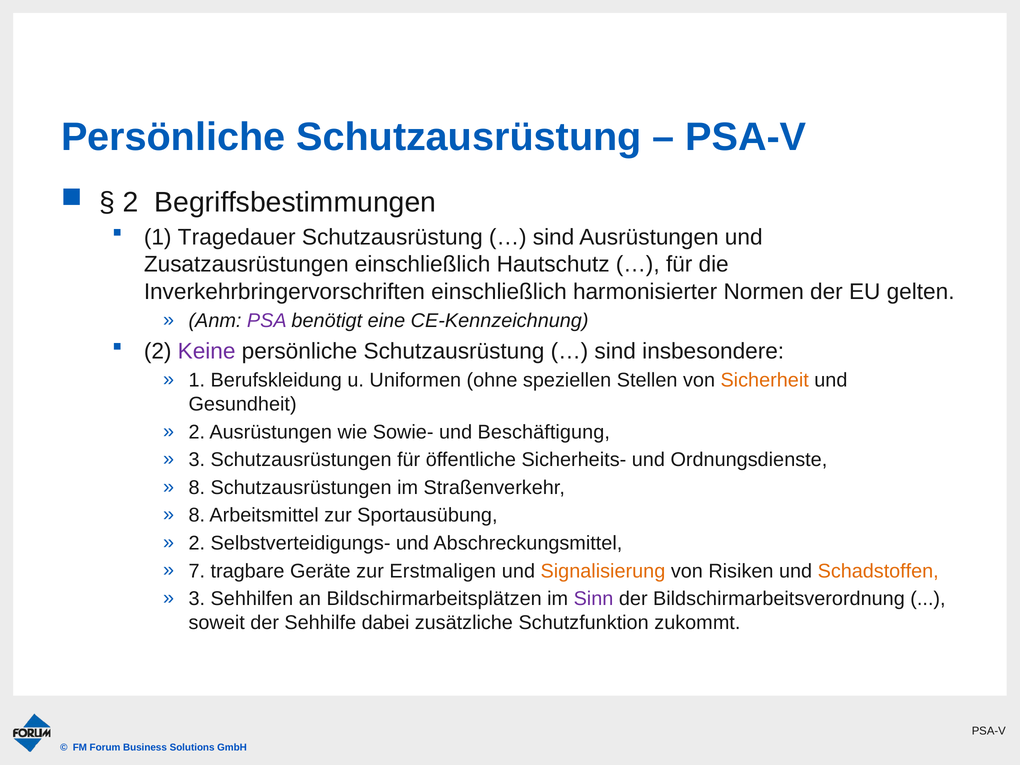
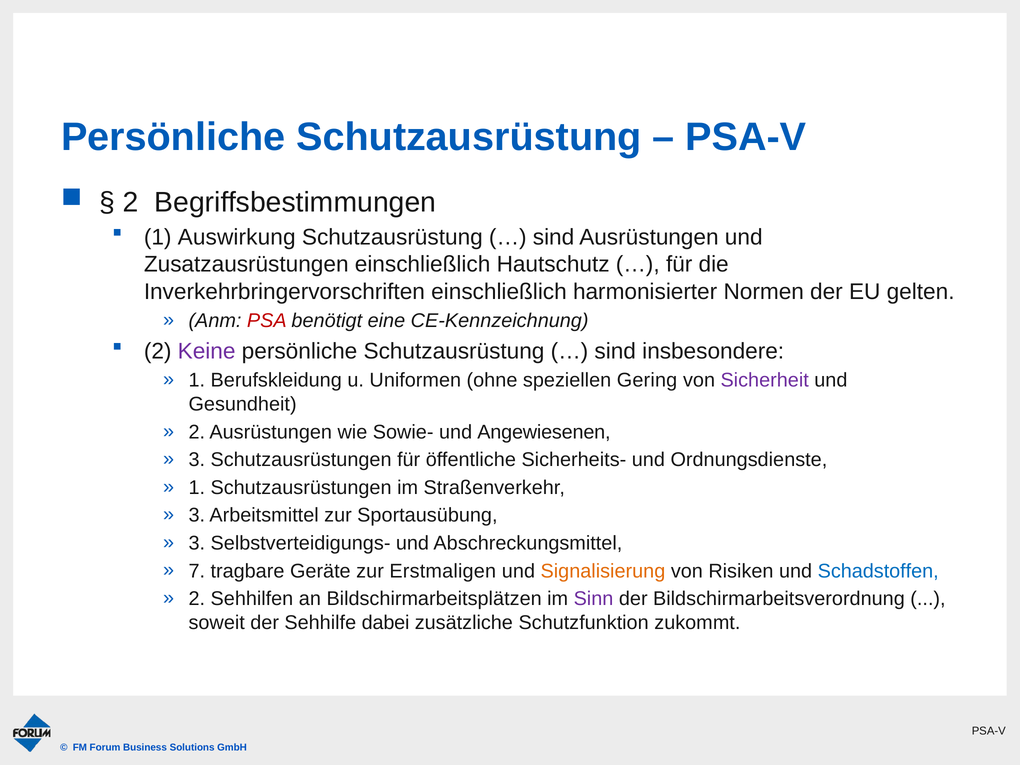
Tragedauer: Tragedauer -> Auswirkung (237, 237)
PSA colour: purple -> red (267, 321)
Stellen: Stellen -> Gering (647, 380)
Sicherheit colour: orange -> purple (765, 380)
Beschäftigung: Beschäftigung -> Angewiesenen (544, 432)
8: 8 -> 1 (197, 488)
8: 8 -> 3 (197, 515)
2: 2 -> 3 (197, 543)
Schadstoffen colour: orange -> blue (878, 571)
3: 3 -> 2 (197, 599)
